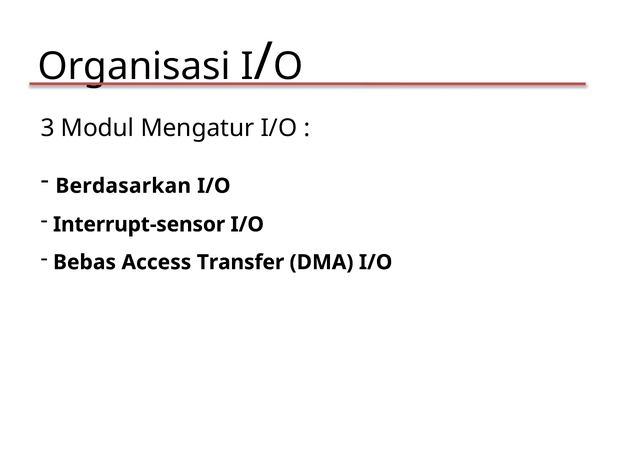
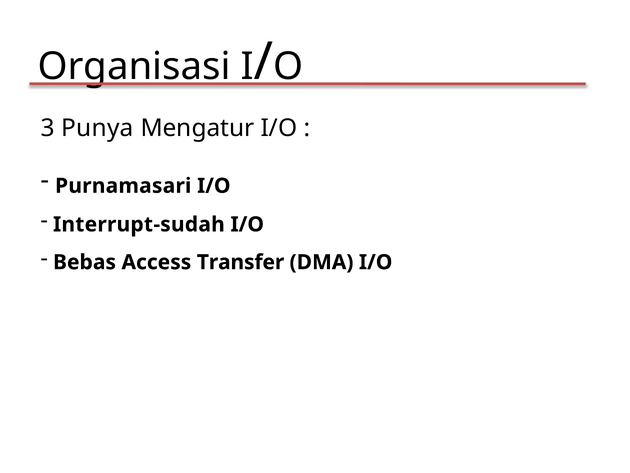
Modul: Modul -> Punya (97, 128)
Berdasarkan: Berdasarkan -> Purnamasari (123, 186)
Interrupt-sensor: Interrupt-sensor -> Interrupt-sudah (139, 224)
